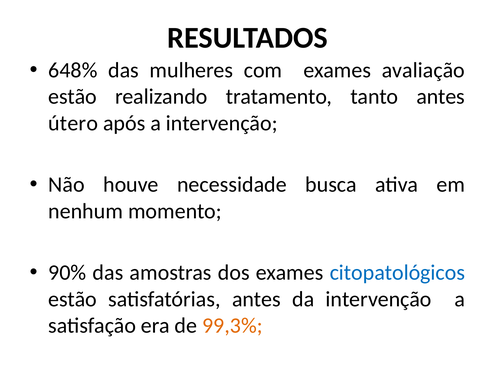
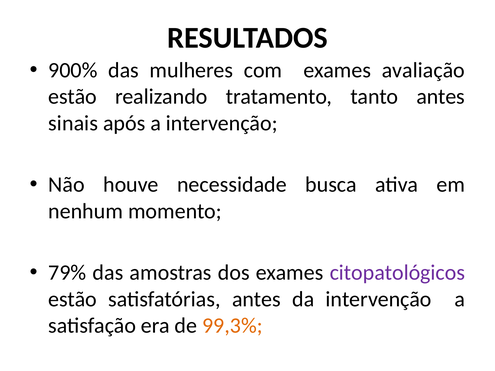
648%: 648% -> 900% (73, 70)
útero: útero -> sinais (73, 123)
90%: 90% -> 79% (67, 273)
citopatológicos colour: blue -> purple (397, 273)
